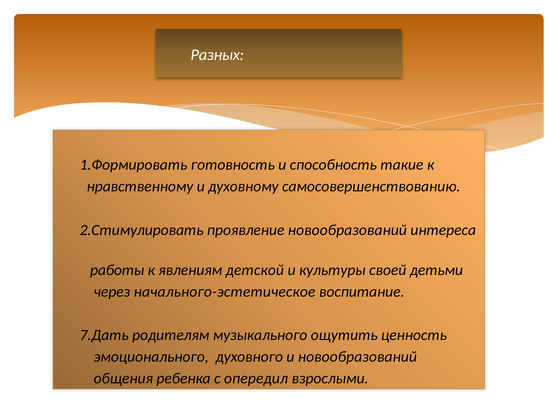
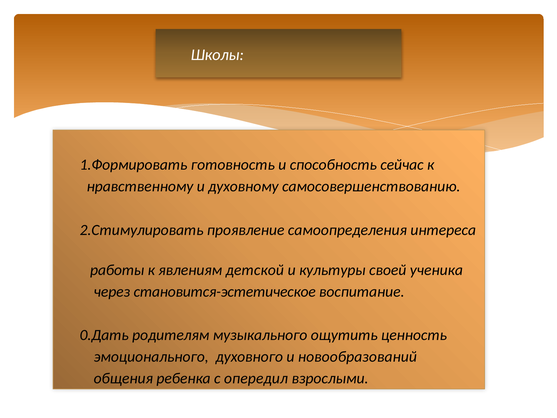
Разных: Разных -> Школы (217, 55)
такие: такие -> сейчас (402, 165)
проявление новообразований: новообразований -> самоопределения (347, 230)
детьми: детьми -> ученика (436, 270)
начального-эстетическое: начального-эстетическое -> становится-эстетическое (225, 292)
7.Дать: 7.Дать -> 0.Дать (104, 335)
